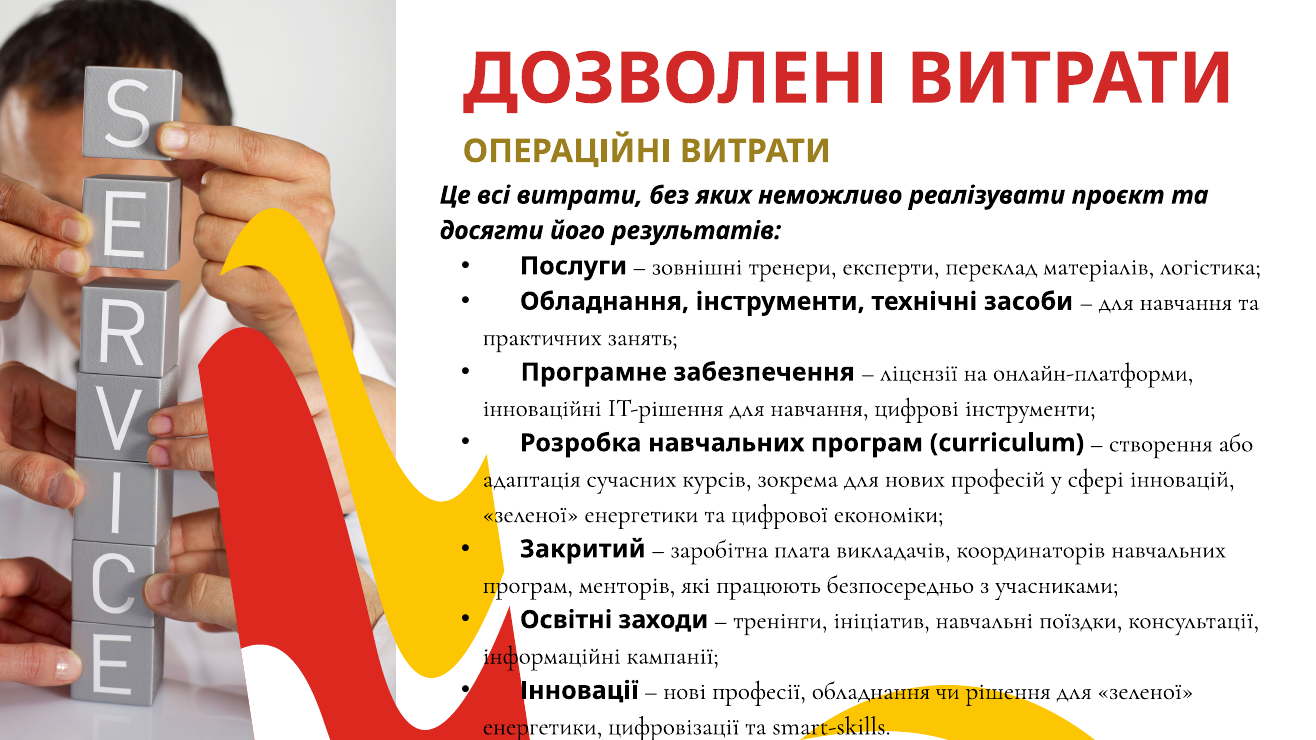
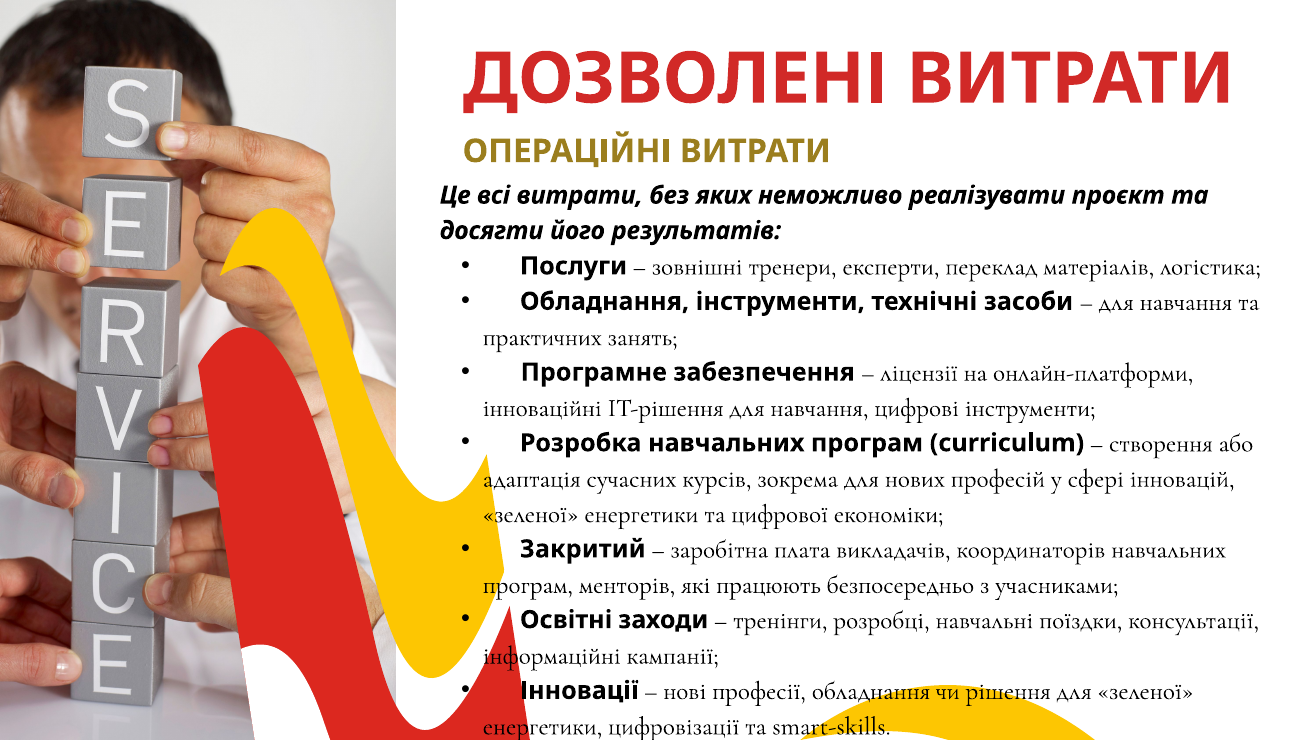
ініціатив: ініціатив -> розробці (882, 620)
